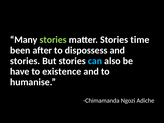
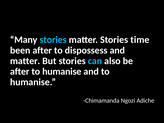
stories colour: light green -> light blue (53, 40)
stories: stories -> matter (25, 61)
have: have -> after (20, 71)
existence: existence -> humanise (62, 71)
